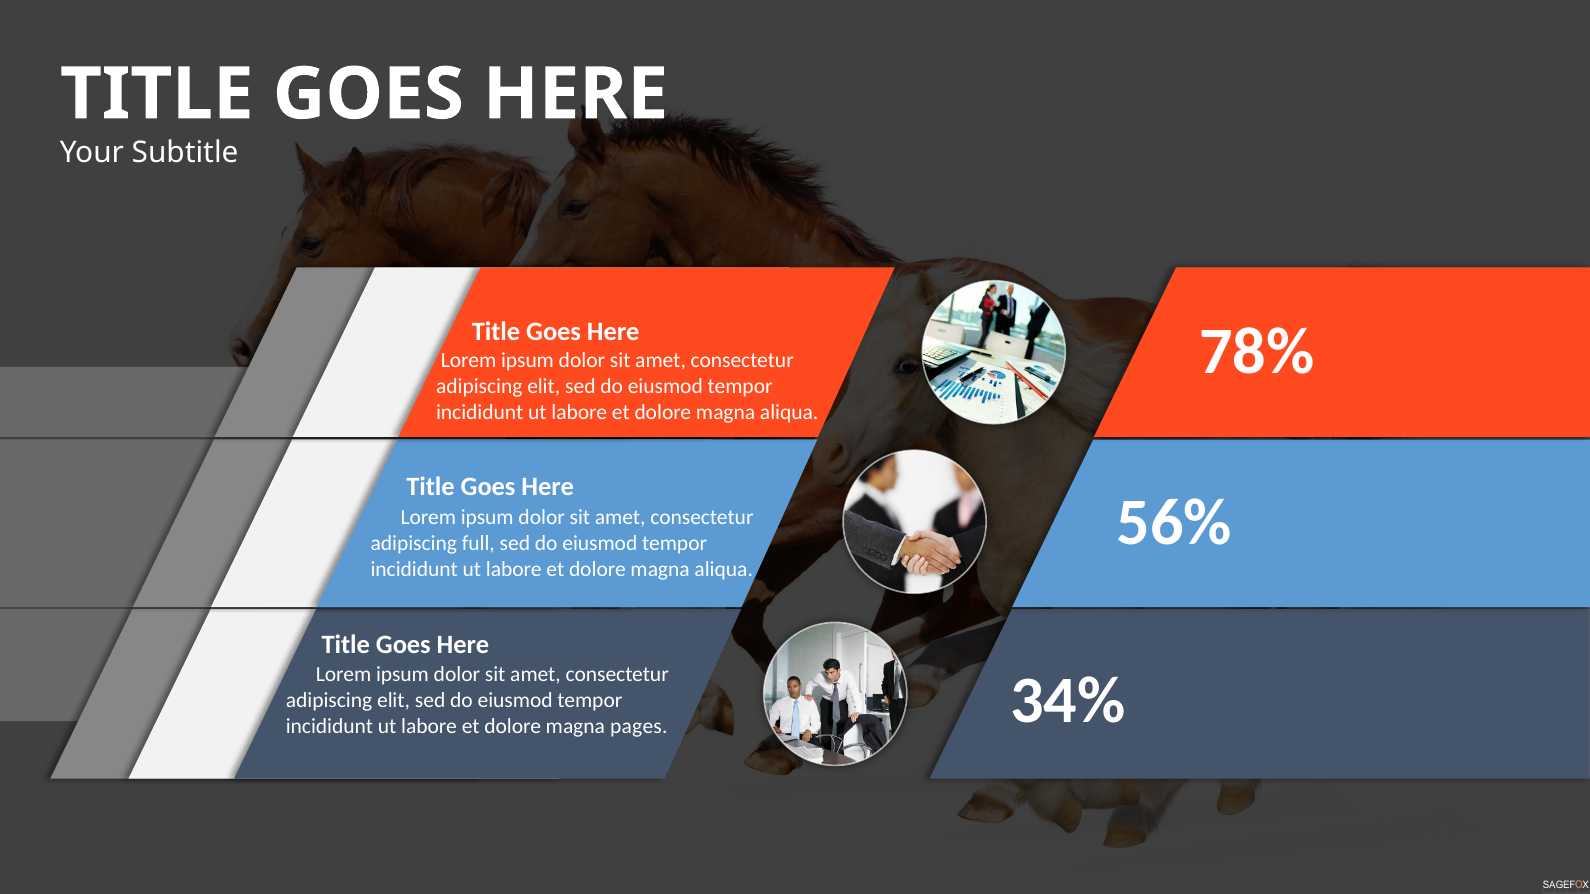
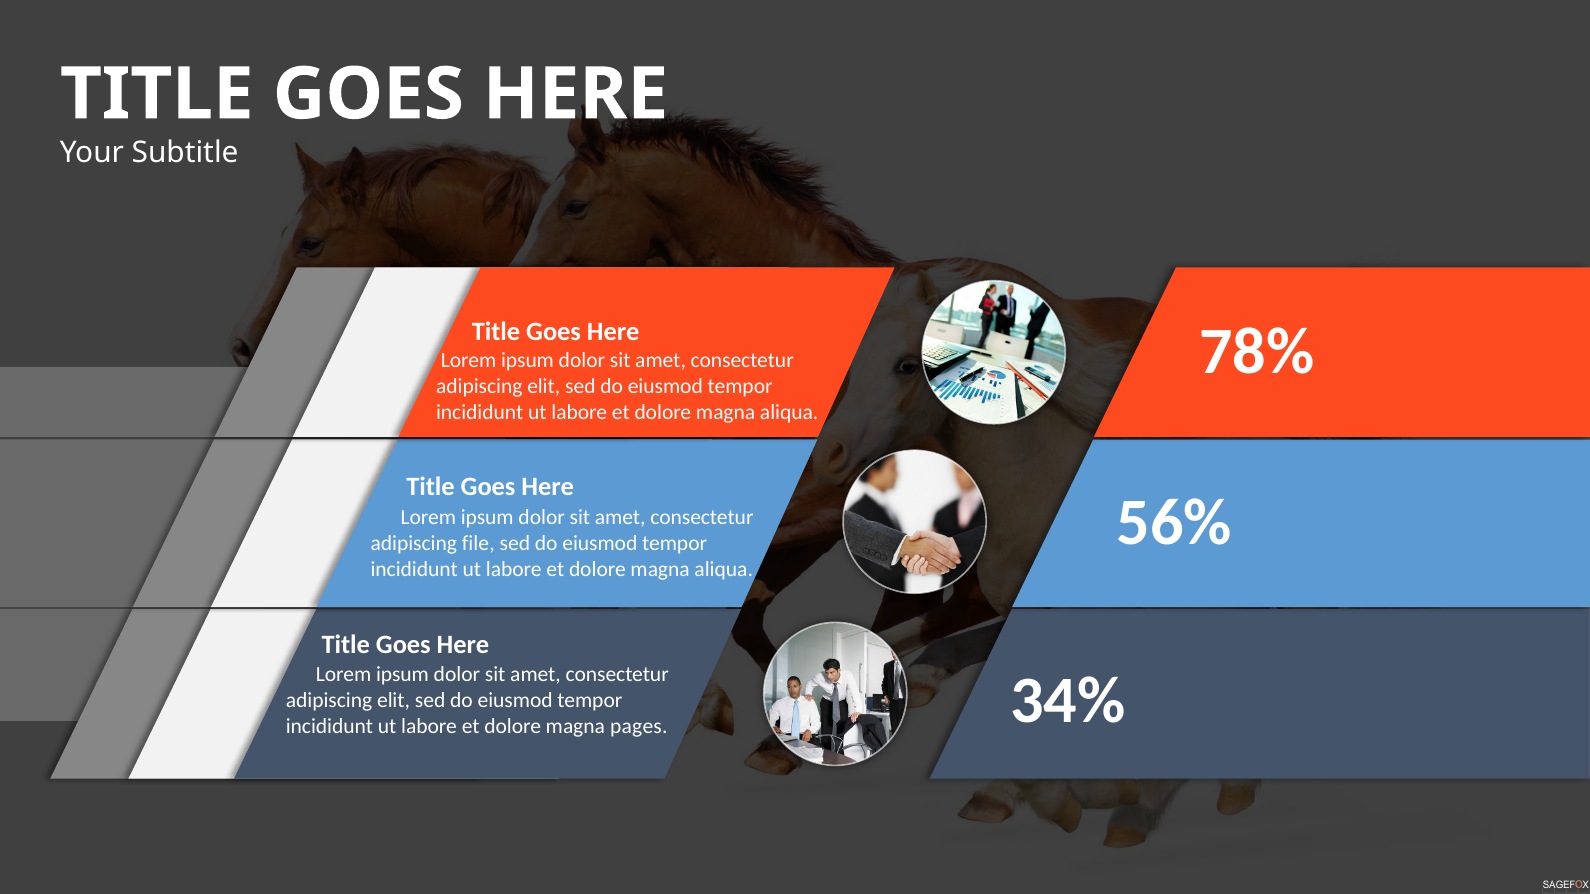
full: full -> file (478, 543)
